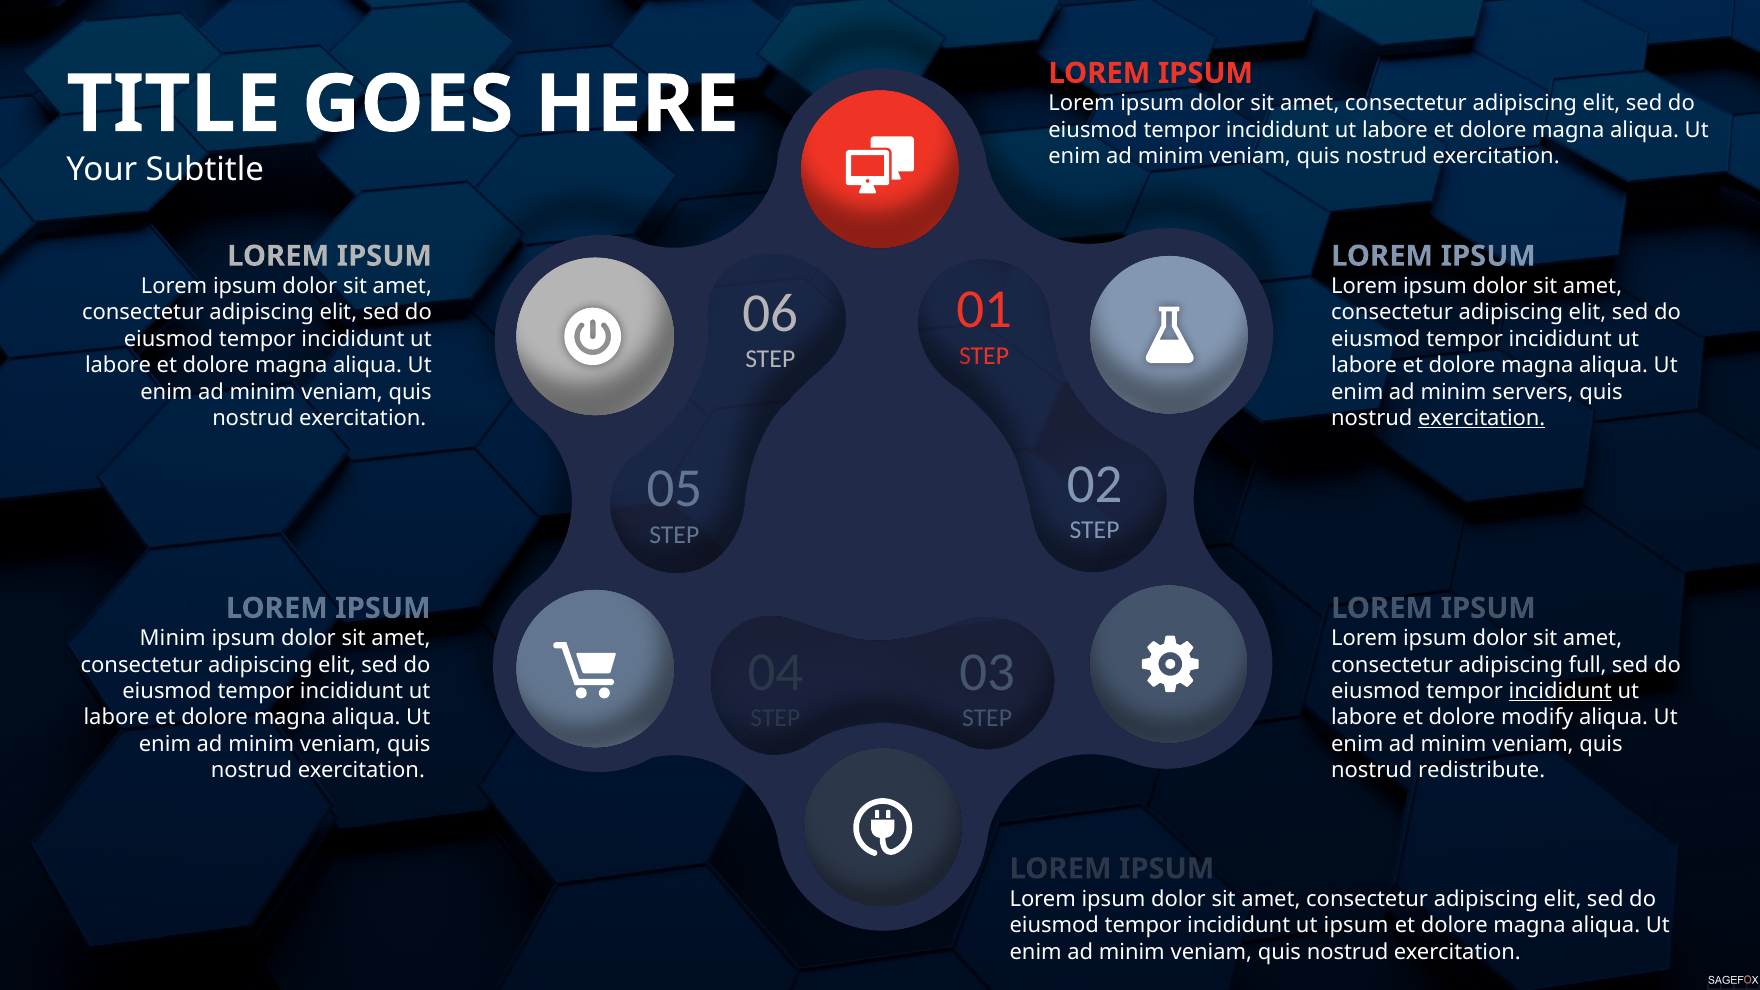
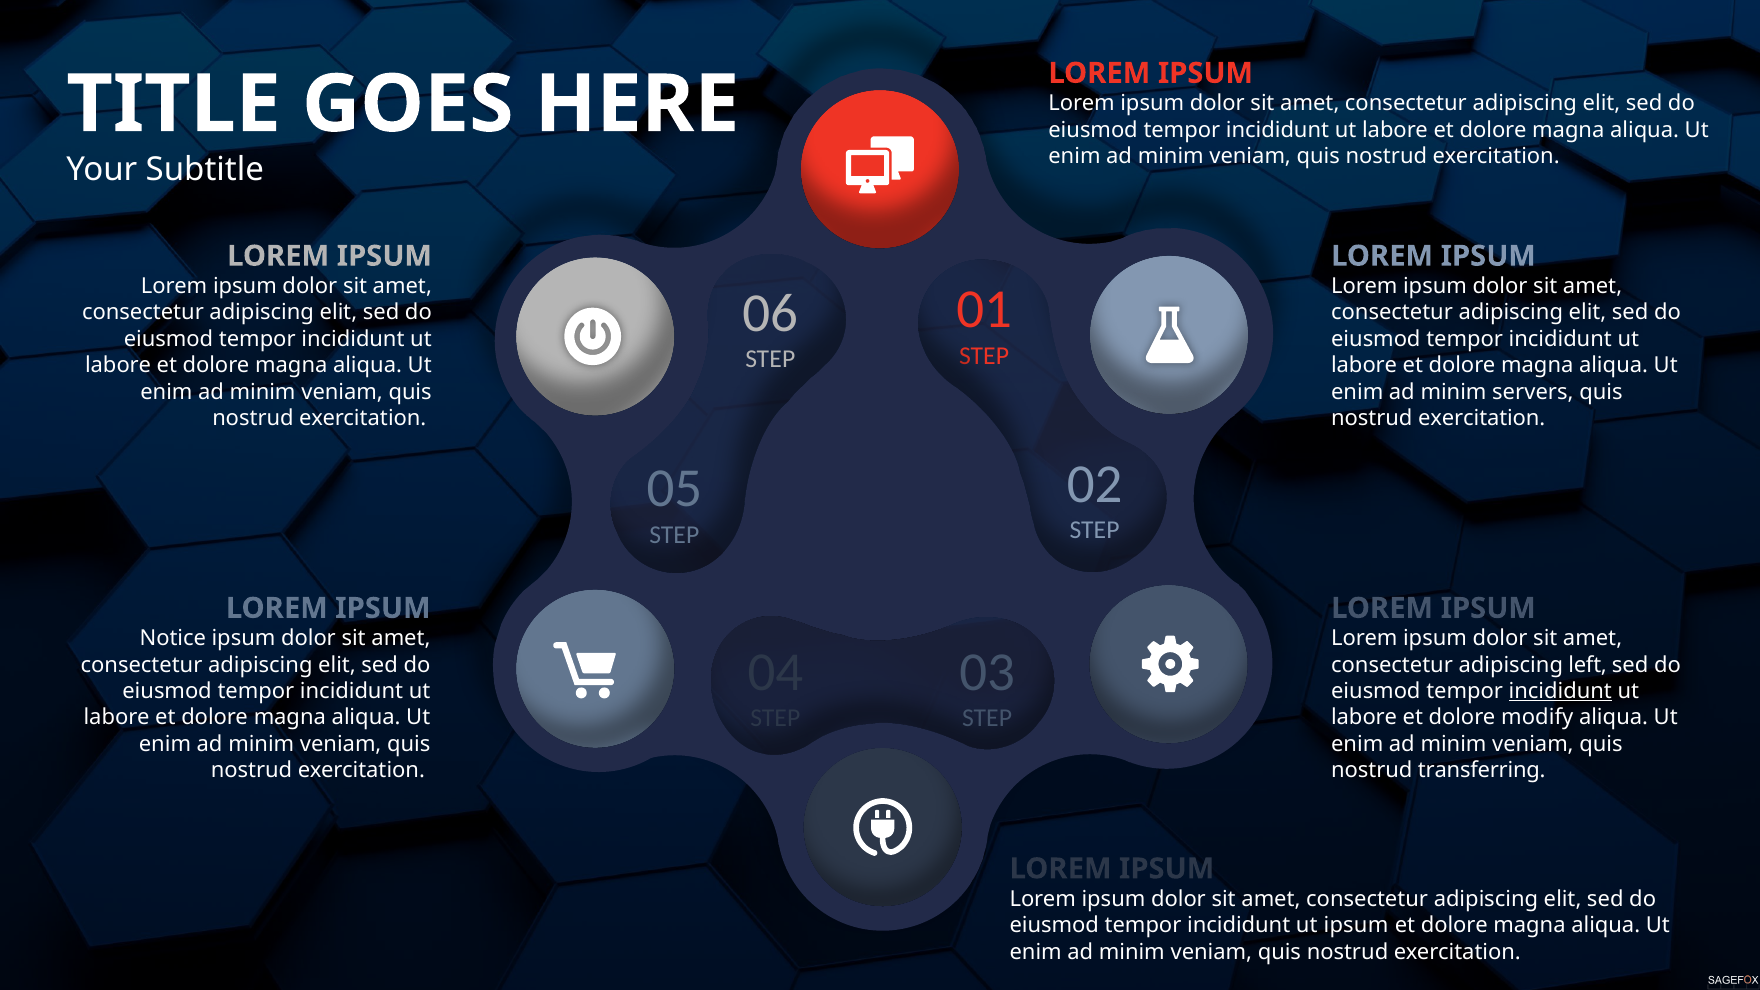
exercitation underline: present -> none (1482, 418)
Minim: Minim -> Notice (173, 638)
full: full -> left (1588, 665)
redistribute: redistribute -> transferring (1482, 770)
